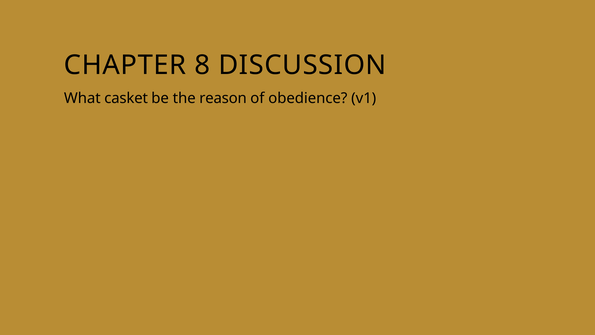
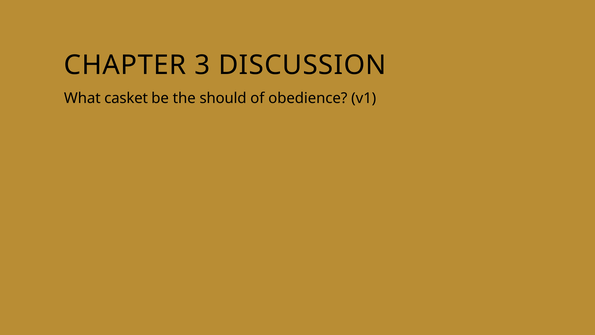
8: 8 -> 3 (202, 65)
reason: reason -> should (223, 98)
